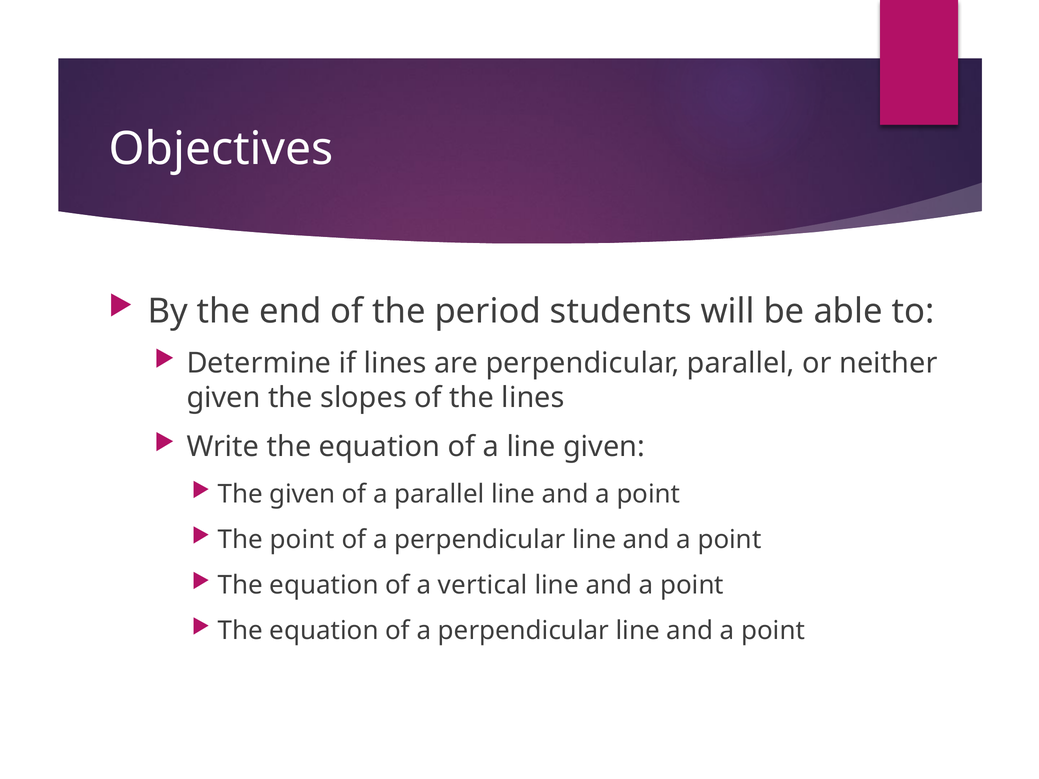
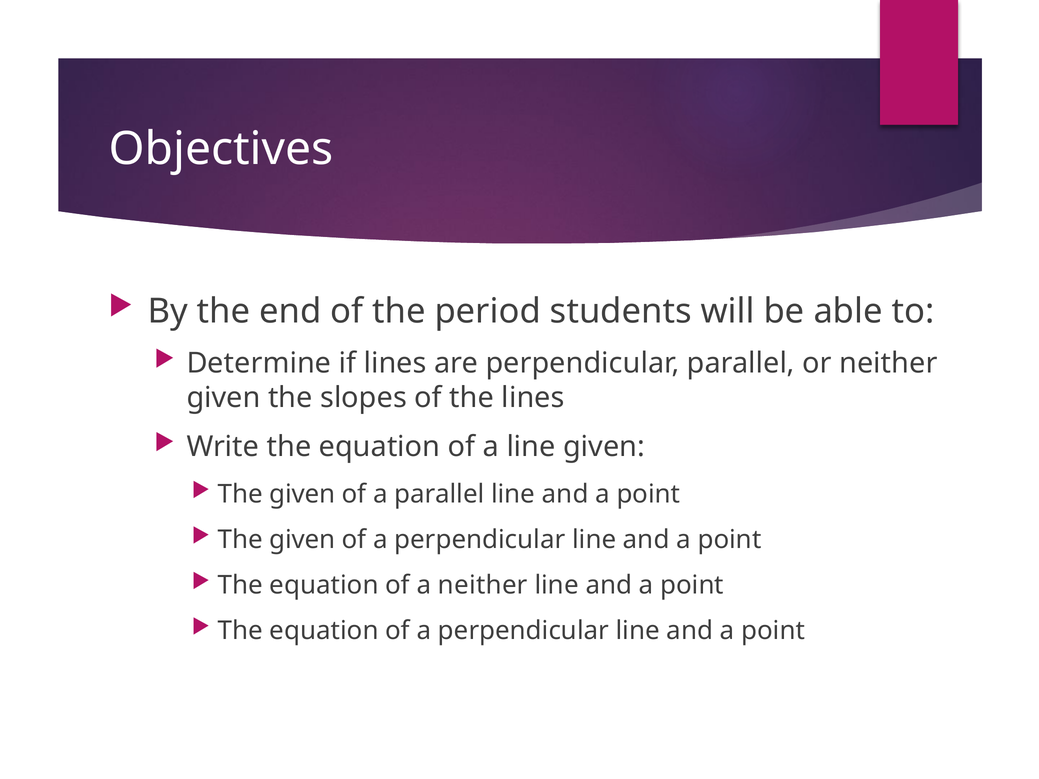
point: point -> given (302, 540)
a vertical: vertical -> neither (483, 585)
